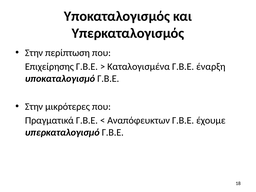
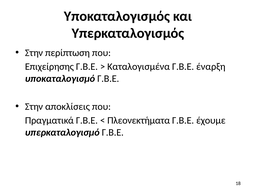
μικρότερες: μικρότερες -> αποκλίσεις (68, 107)
Αναπόφευκτων: Αναπόφευκτων -> Πλεονεκτήματα (139, 121)
